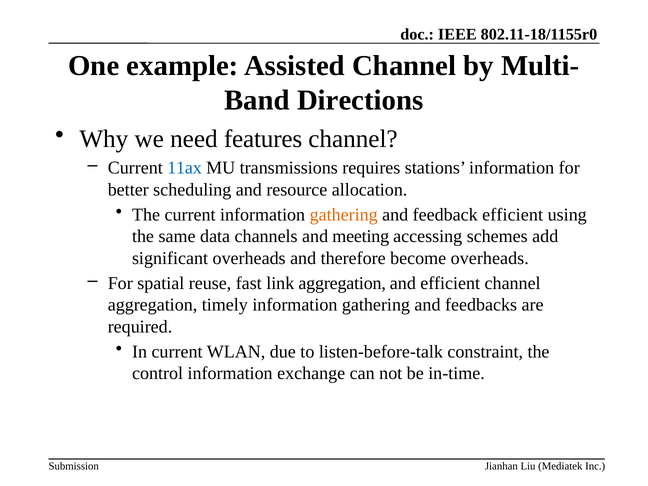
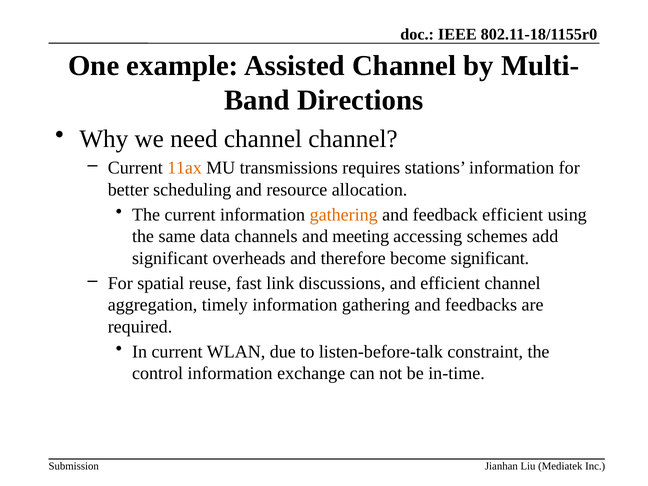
need features: features -> channel (263, 139)
11ax colour: blue -> orange (185, 168)
become overheads: overheads -> significant (490, 258)
link aggregation: aggregation -> discussions (342, 283)
